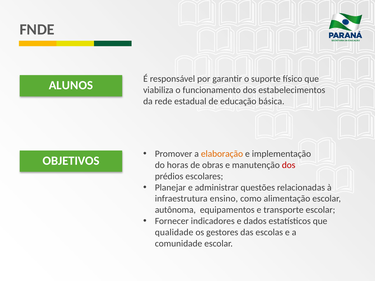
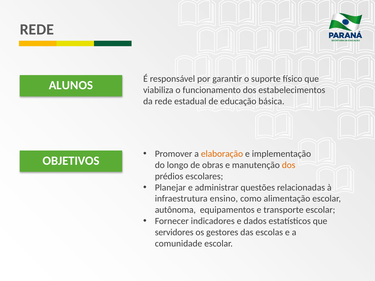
FNDE: FNDE -> REDE (37, 30)
horas: horas -> longo (178, 165)
dos colour: red -> orange (289, 165)
qualidade: qualidade -> servidores (174, 233)
